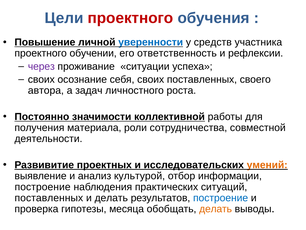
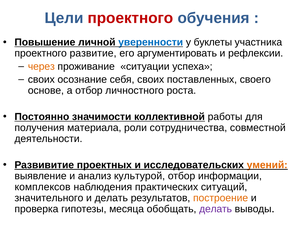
средств: средств -> буклеты (213, 42)
обучении: обучении -> развитие (93, 53)
ответственность: ответственность -> аргументировать (177, 53)
через colour: purple -> orange (41, 66)
автора: автора -> основе (46, 90)
а задач: задач -> отбор (89, 90)
построение: построение -> комплексов (43, 187)
поставленных: поставленных -> значительного (49, 198)
построение colour: blue -> orange (221, 198)
делать colour: orange -> purple (216, 209)
